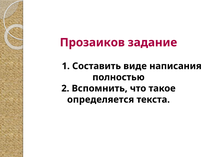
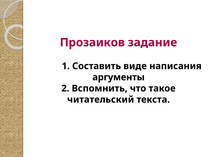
полностью: полностью -> аргументы (119, 77)
определяется: определяется -> читательский (101, 99)
